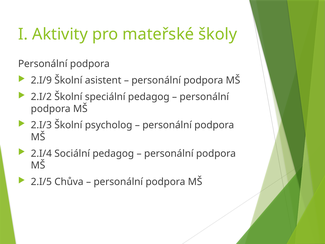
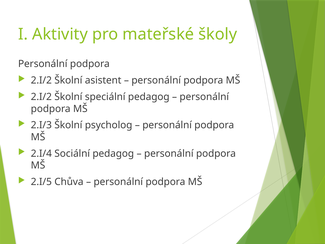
2.I/9: 2.I/9 -> 2.I/2 (41, 80)
